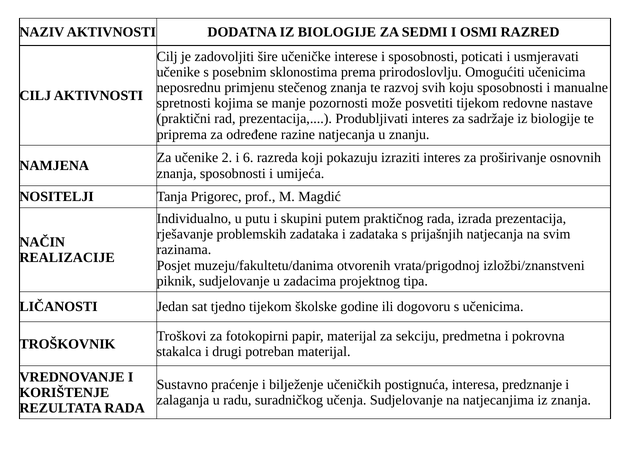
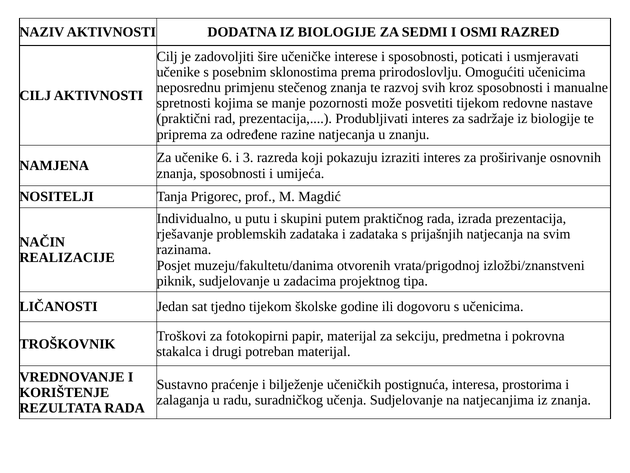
koju: koju -> kroz (461, 88)
2: 2 -> 6 (227, 158)
6: 6 -> 3 (248, 158)
predznanje: predznanje -> prostorima (532, 384)
